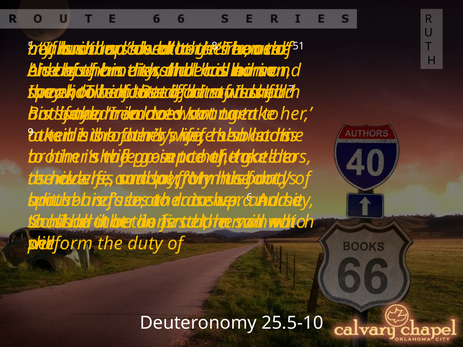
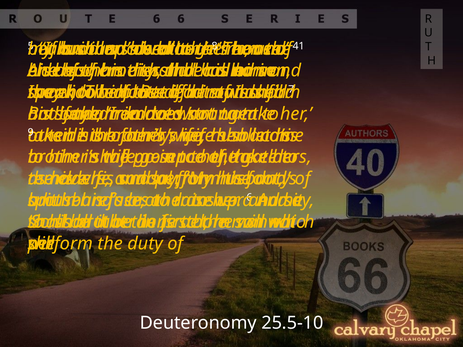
51: 51 -> 41 (299, 46)
